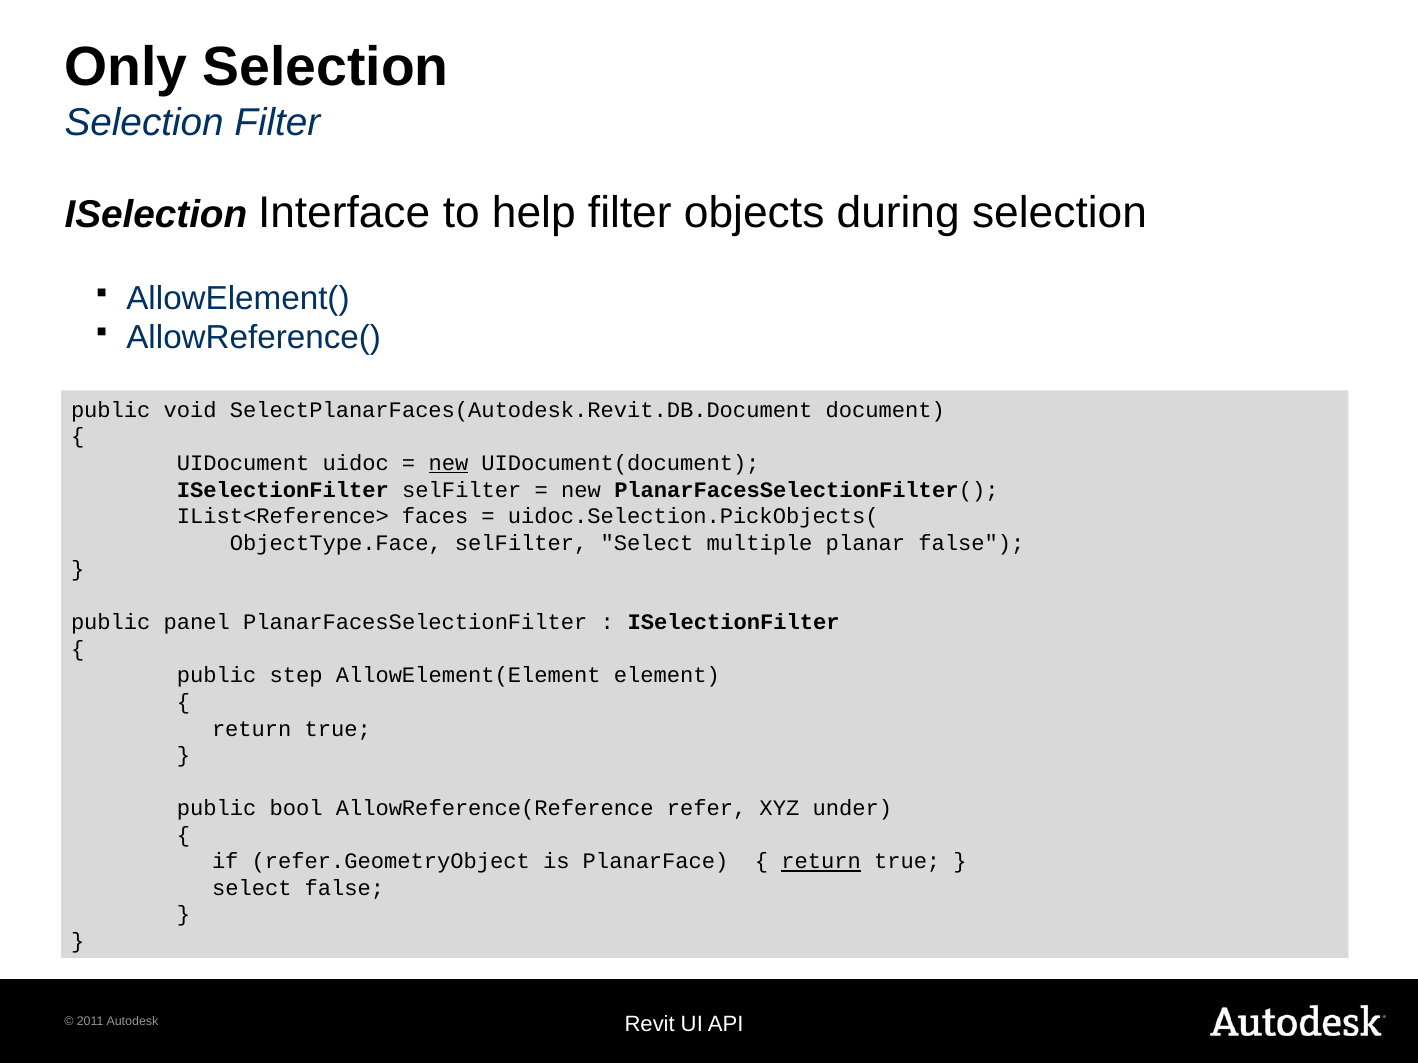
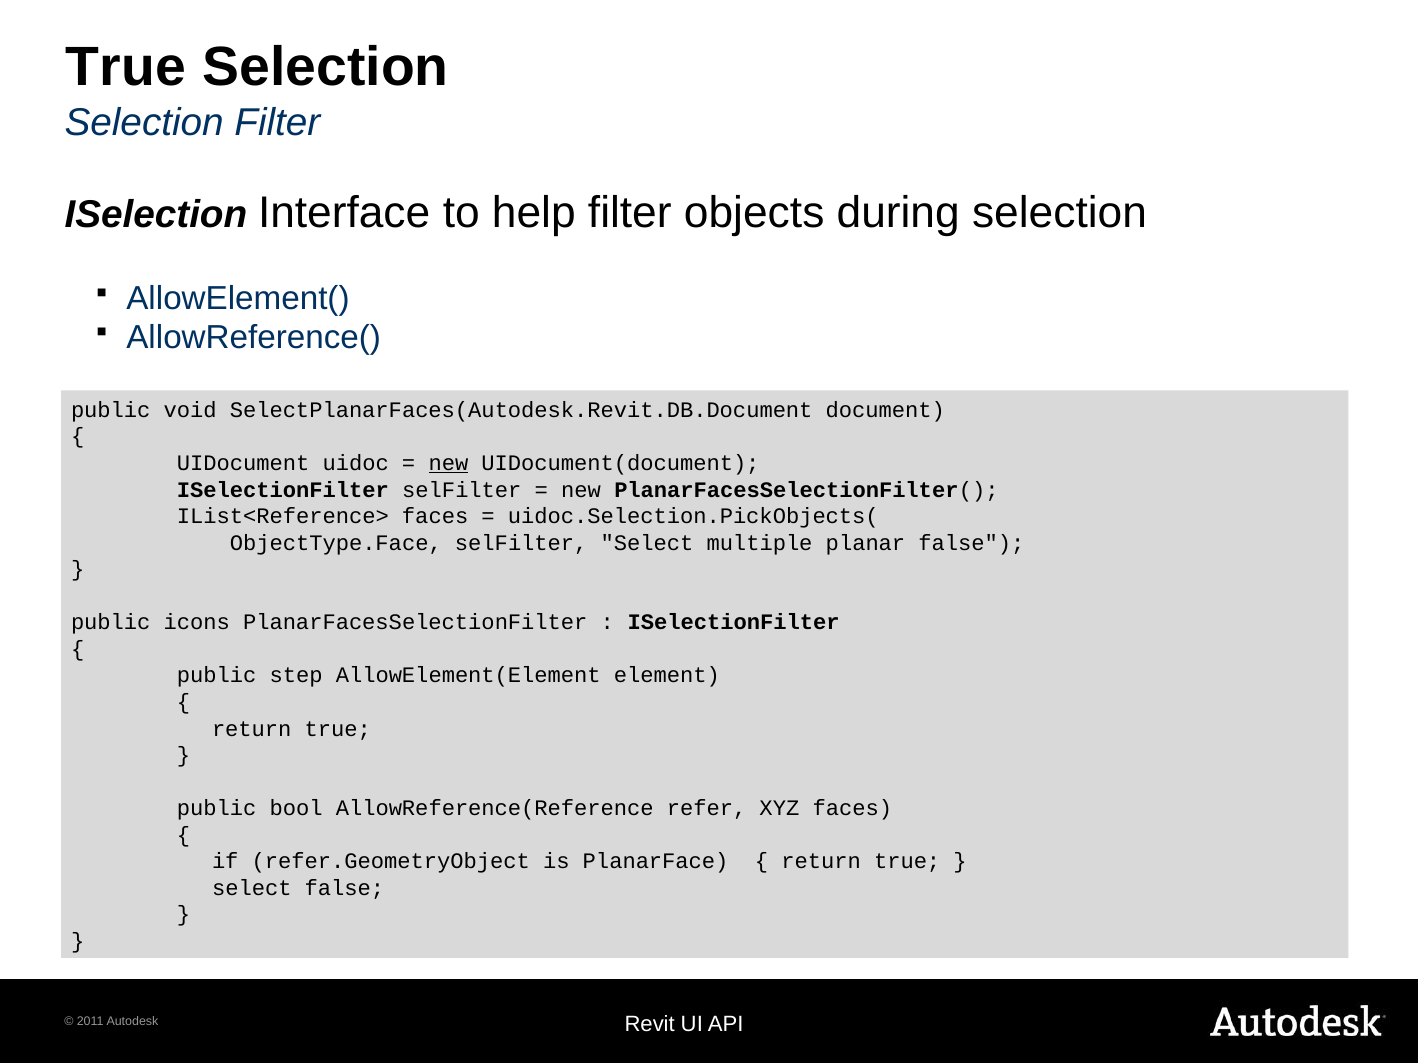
Only: Only -> True (126, 67)
panel: panel -> icons (197, 623)
XYZ under: under -> faces (852, 809)
return underline: present -> none (821, 862)
